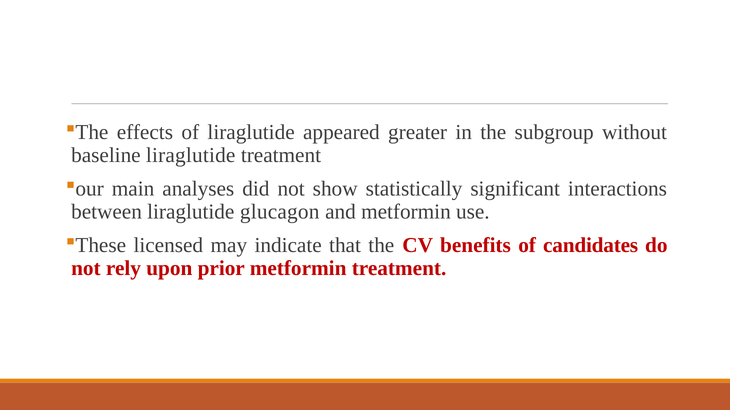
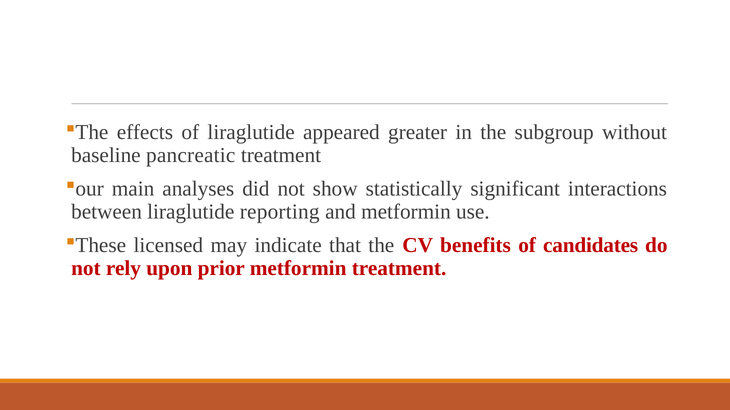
baseline liraglutide: liraglutide -> pancreatic (191, 156)
glucagon: glucagon -> reporting (280, 212)
